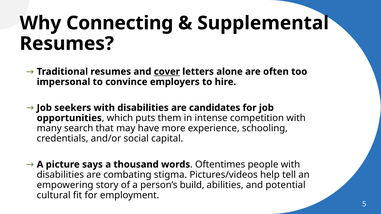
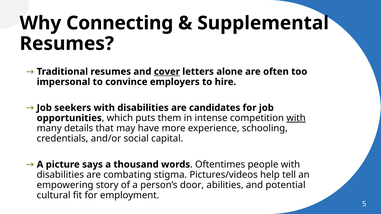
with underline: none -> present (296, 118)
search: search -> details (79, 128)
build: build -> door (192, 185)
